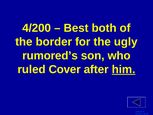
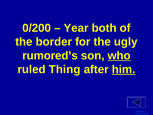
4/200: 4/200 -> 0/200 (37, 28)
Best: Best -> Year (76, 28)
who underline: none -> present (119, 55)
Cover: Cover -> Thing (65, 69)
